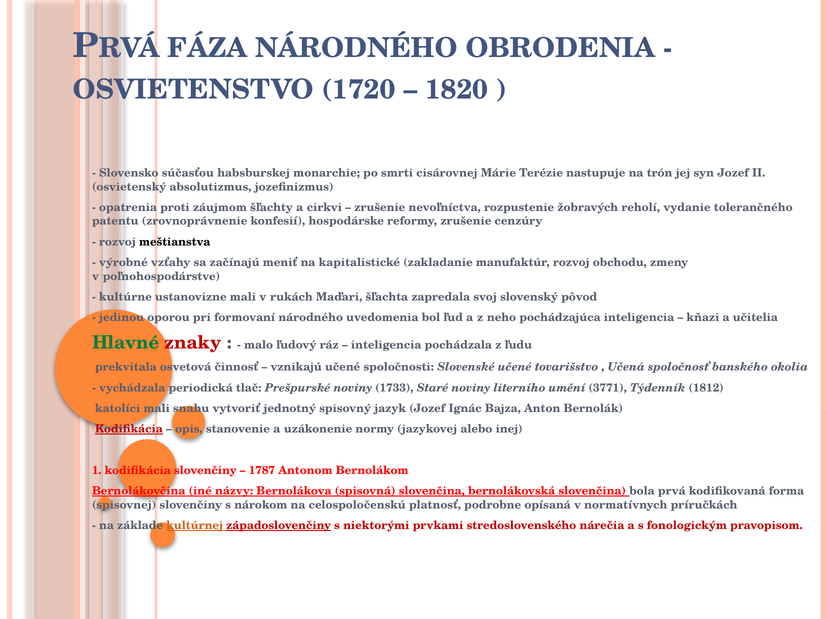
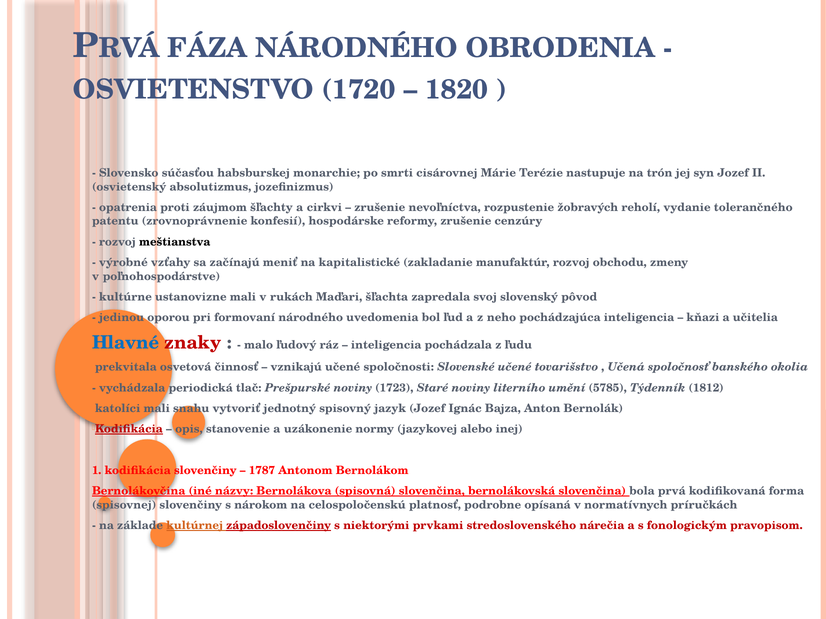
Hlavné colour: green -> blue (126, 343)
1733: 1733 -> 1723 (394, 388)
3771: 3771 -> 5785 (608, 388)
